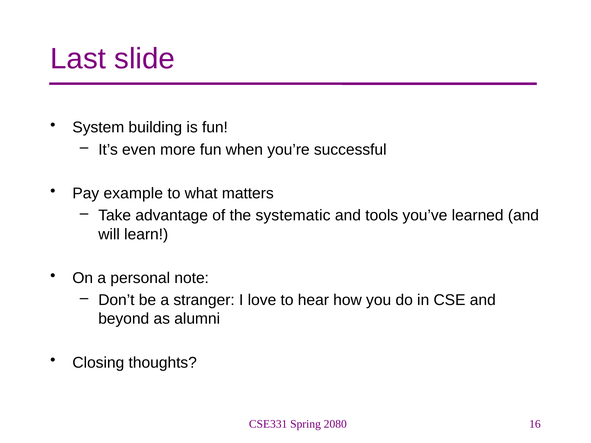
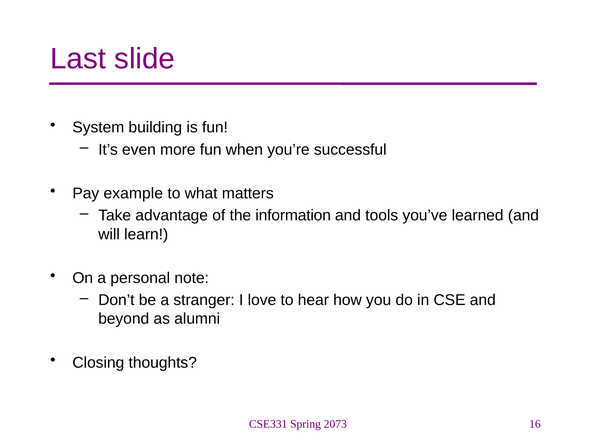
systematic: systematic -> information (293, 216)
2080: 2080 -> 2073 (335, 424)
